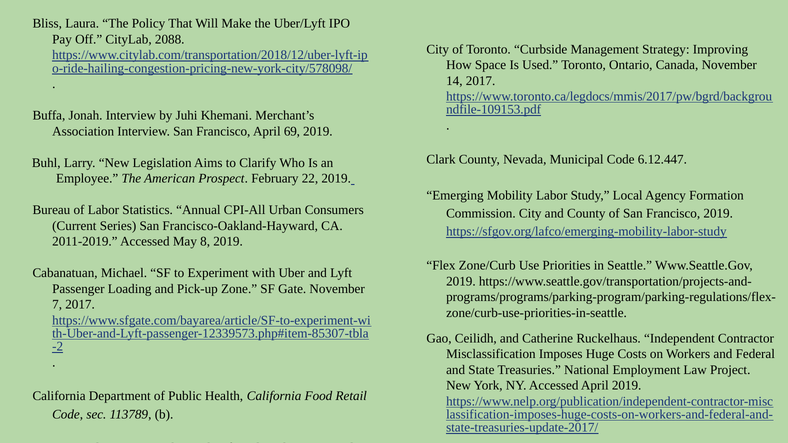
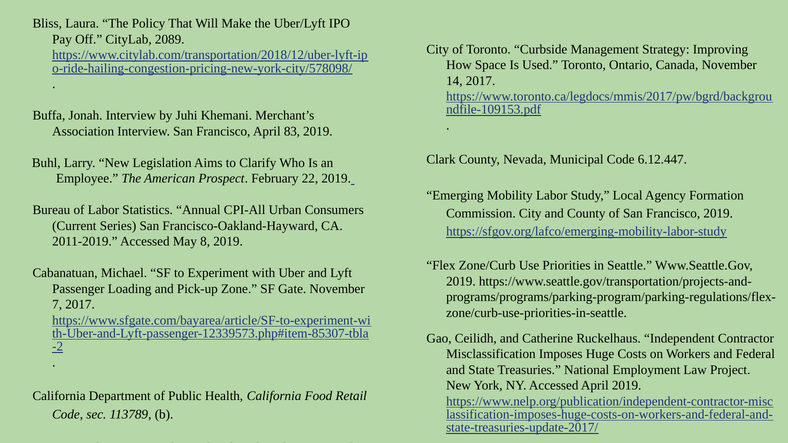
2088: 2088 -> 2089 (170, 39)
69: 69 -> 83 (292, 131)
